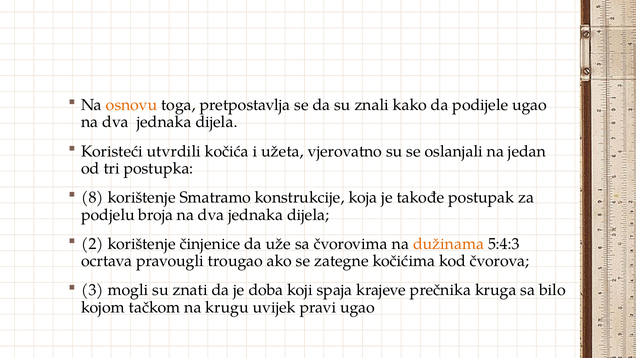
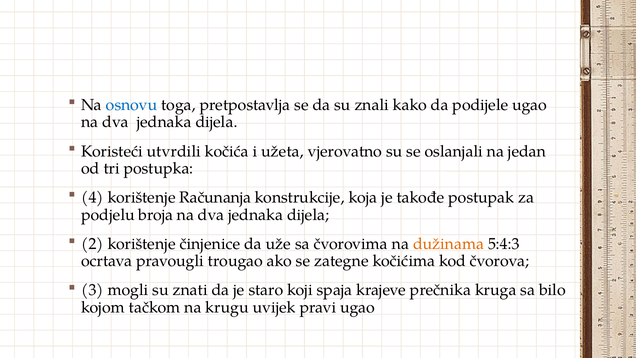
osnovu colour: orange -> blue (132, 105)
8: 8 -> 4 (92, 198)
Smatramo: Smatramo -> Računanja (215, 198)
doba: doba -> staro (266, 290)
